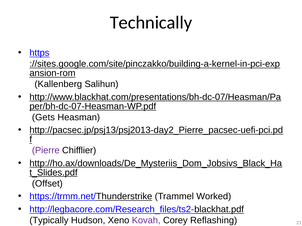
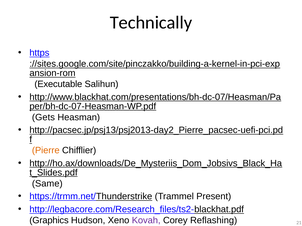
Kallenberg: Kallenberg -> Executable (58, 84)
Pierre colour: purple -> orange (46, 151)
Offset: Offset -> Same (47, 184)
Worked: Worked -> Present (214, 197)
Typically: Typically -> Graphics (49, 221)
